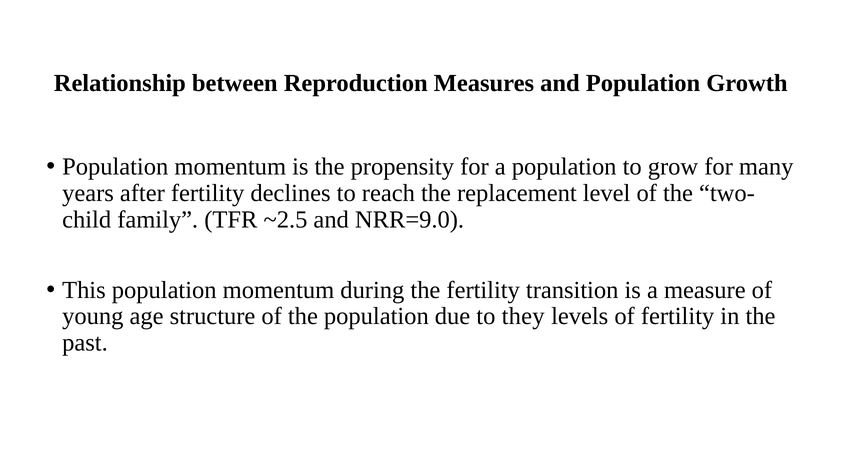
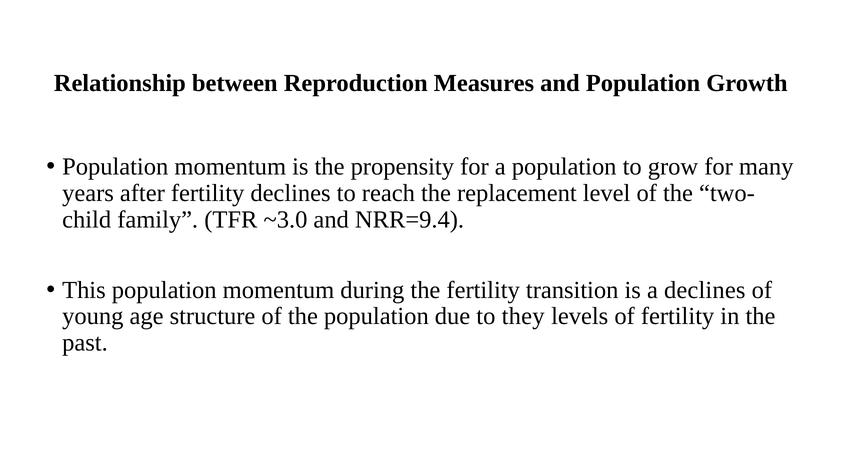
~2.5: ~2.5 -> ~3.0 (285, 220)
NRR=9.0: NRR=9.0 -> NRR=9.4 (410, 220)
a measure: measure -> declines (705, 290)
